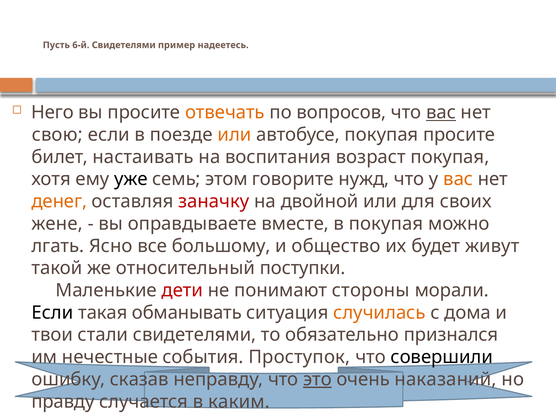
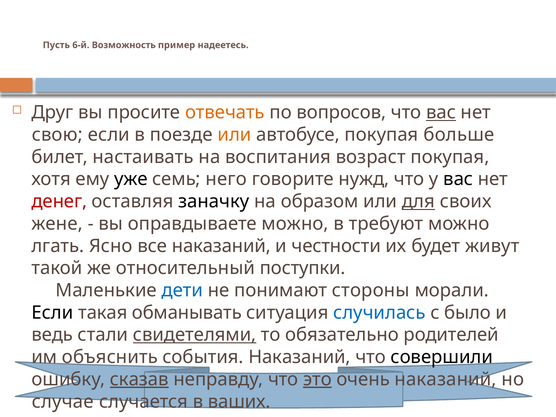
6-й Свидетелями: Свидетелями -> Возможность (124, 45)
Него: Него -> Друг (52, 112)
покупая просите: просите -> больше (459, 135)
этом: этом -> него (226, 179)
вас colour: orange -> black (458, 179)
денег colour: orange -> red (59, 201)
заначку colour: red -> black (214, 201)
двойной: двойной -> образом (320, 201)
для underline: none -> present (418, 201)
оправдываете вместе: вместе -> можно (295, 224)
в покупая: покупая -> требуют (386, 224)
все большому: большому -> наказаний (221, 246)
общество: общество -> честности (336, 246)
дети colour: red -> blue (182, 290)
случилась colour: orange -> blue (379, 313)
дома: дома -> было (468, 313)
твои: твои -> ведь (52, 335)
свидетелями underline: none -> present (195, 335)
признался: признался -> родителей (451, 335)
нечестные: нечестные -> объяснить (110, 357)
события Проступок: Проступок -> Наказаний (299, 357)
сказав underline: none -> present (139, 379)
правду: правду -> случае (63, 402)
каким: каким -> ваших (239, 402)
